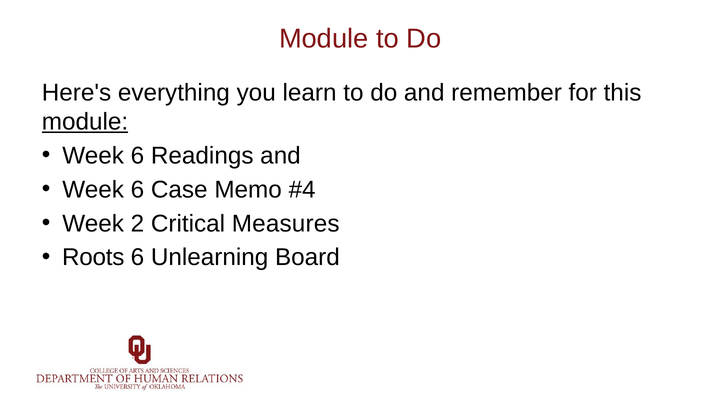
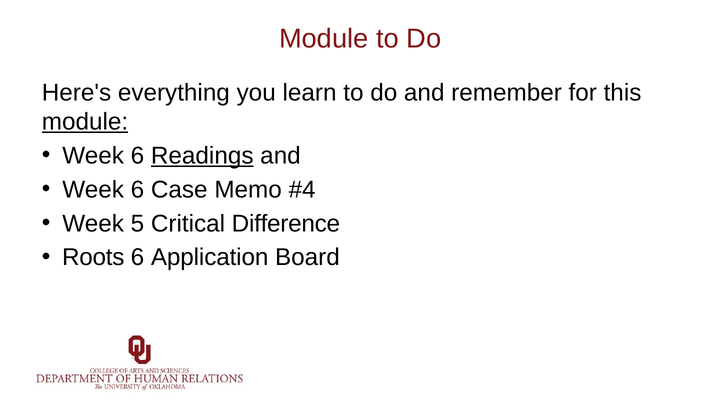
Readings underline: none -> present (202, 156)
2: 2 -> 5 (137, 224)
Measures: Measures -> Difference (286, 224)
Unlearning: Unlearning -> Application (210, 258)
